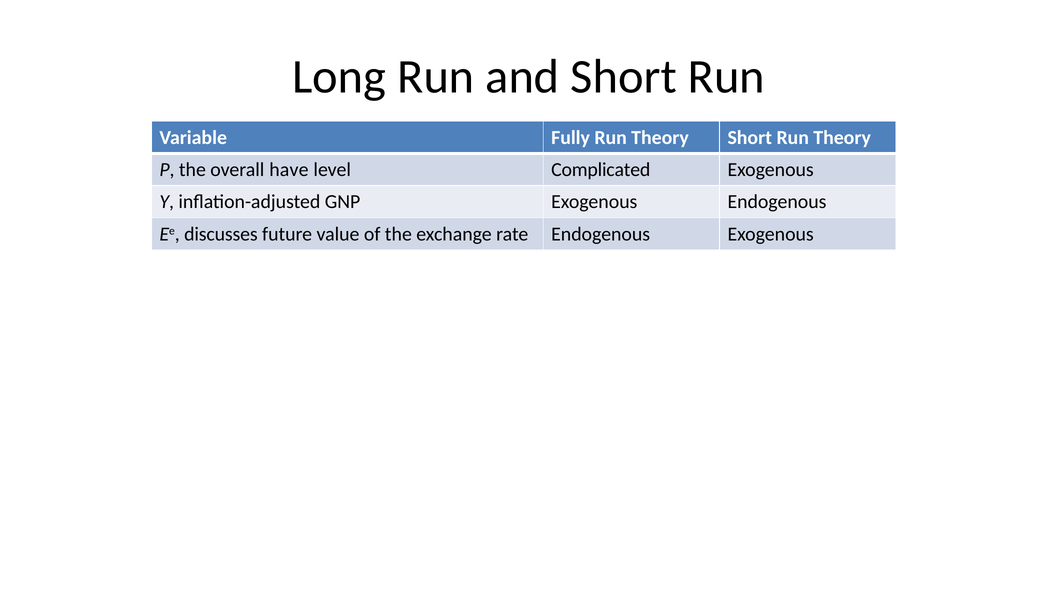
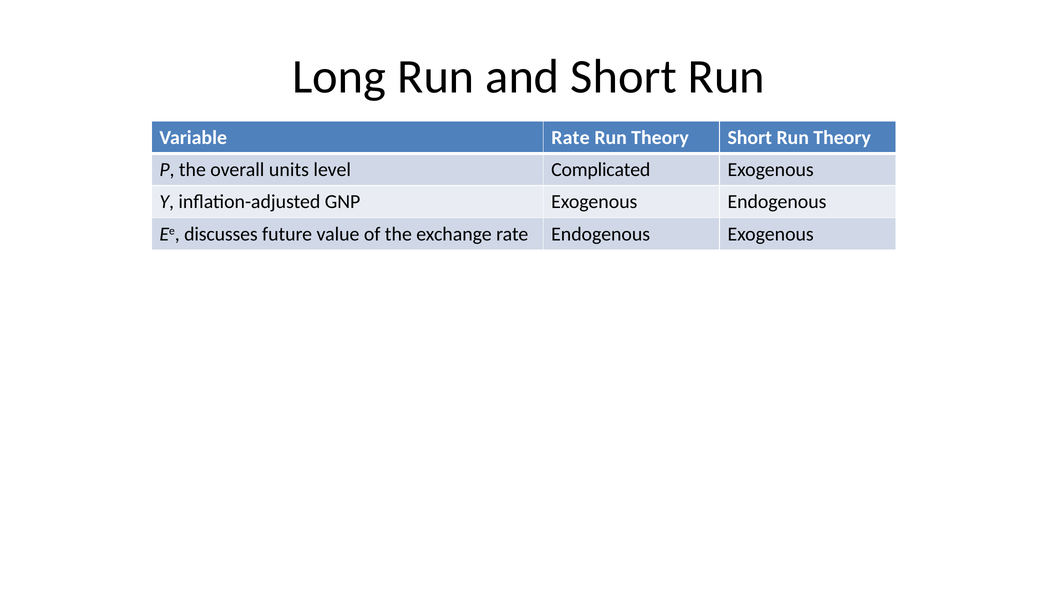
Variable Fully: Fully -> Rate (570, 138)
have: have -> units (289, 170)
